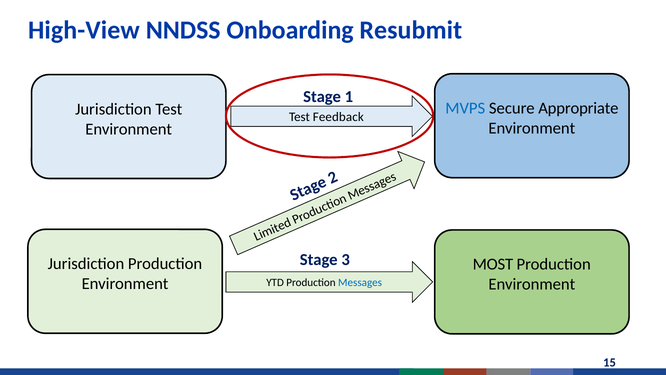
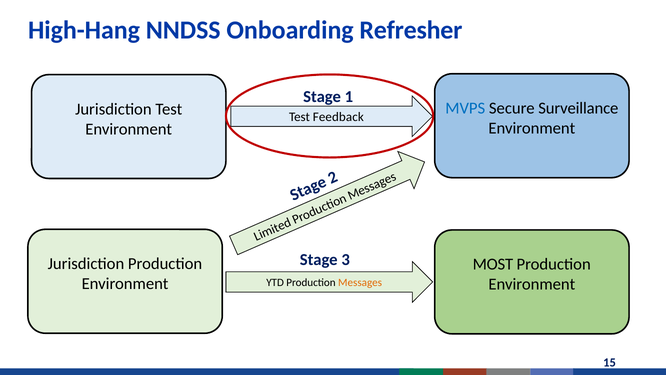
High-View: High-View -> High-Hang (84, 30)
Resubmit: Resubmit -> Refresher (411, 30)
Appropriate: Appropriate -> Surveillance (578, 108)
Messages colour: blue -> orange (360, 282)
